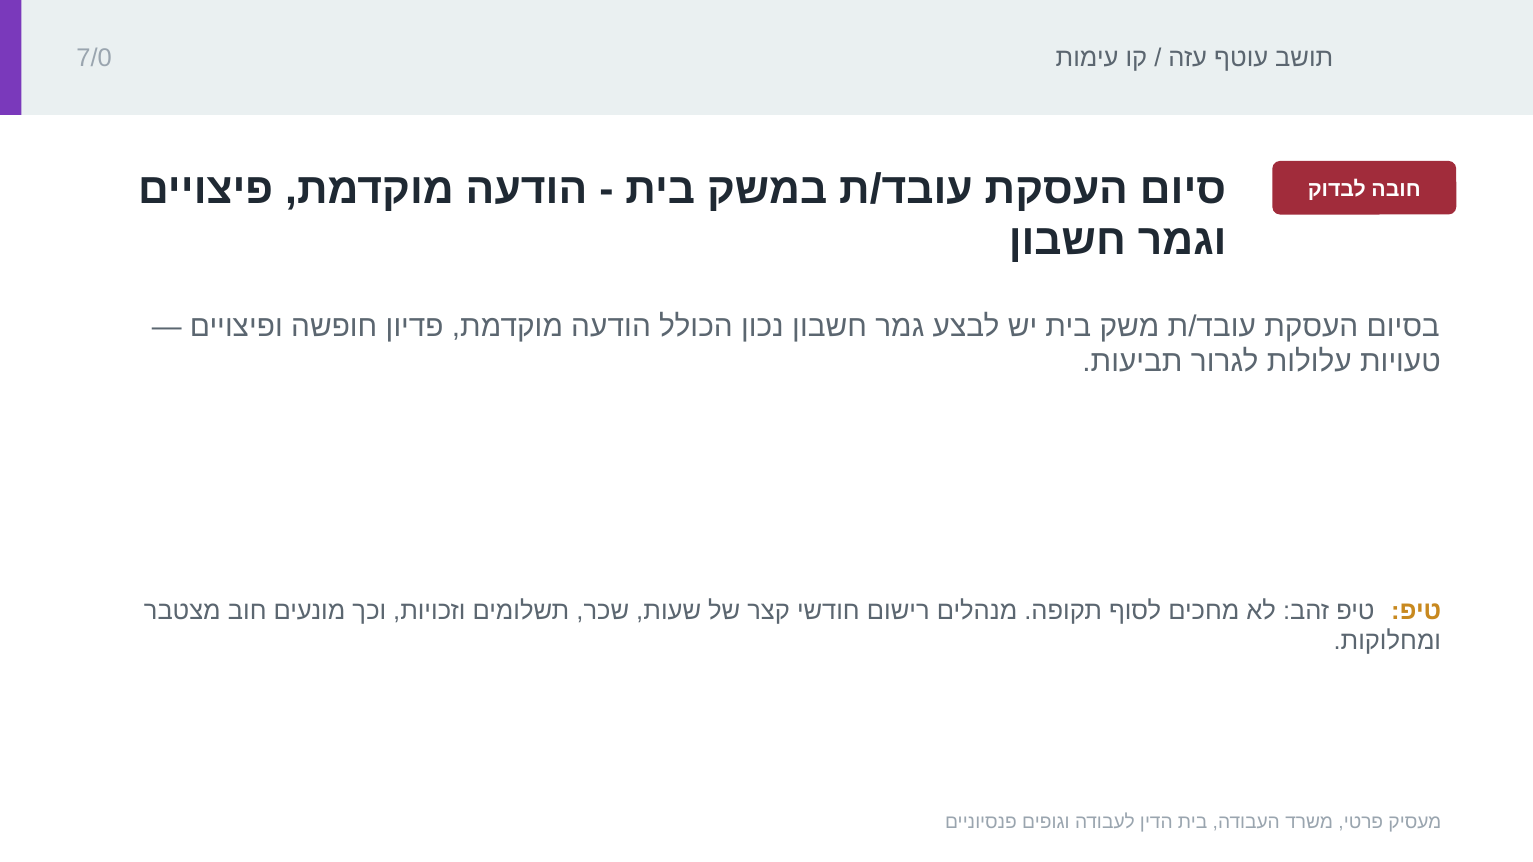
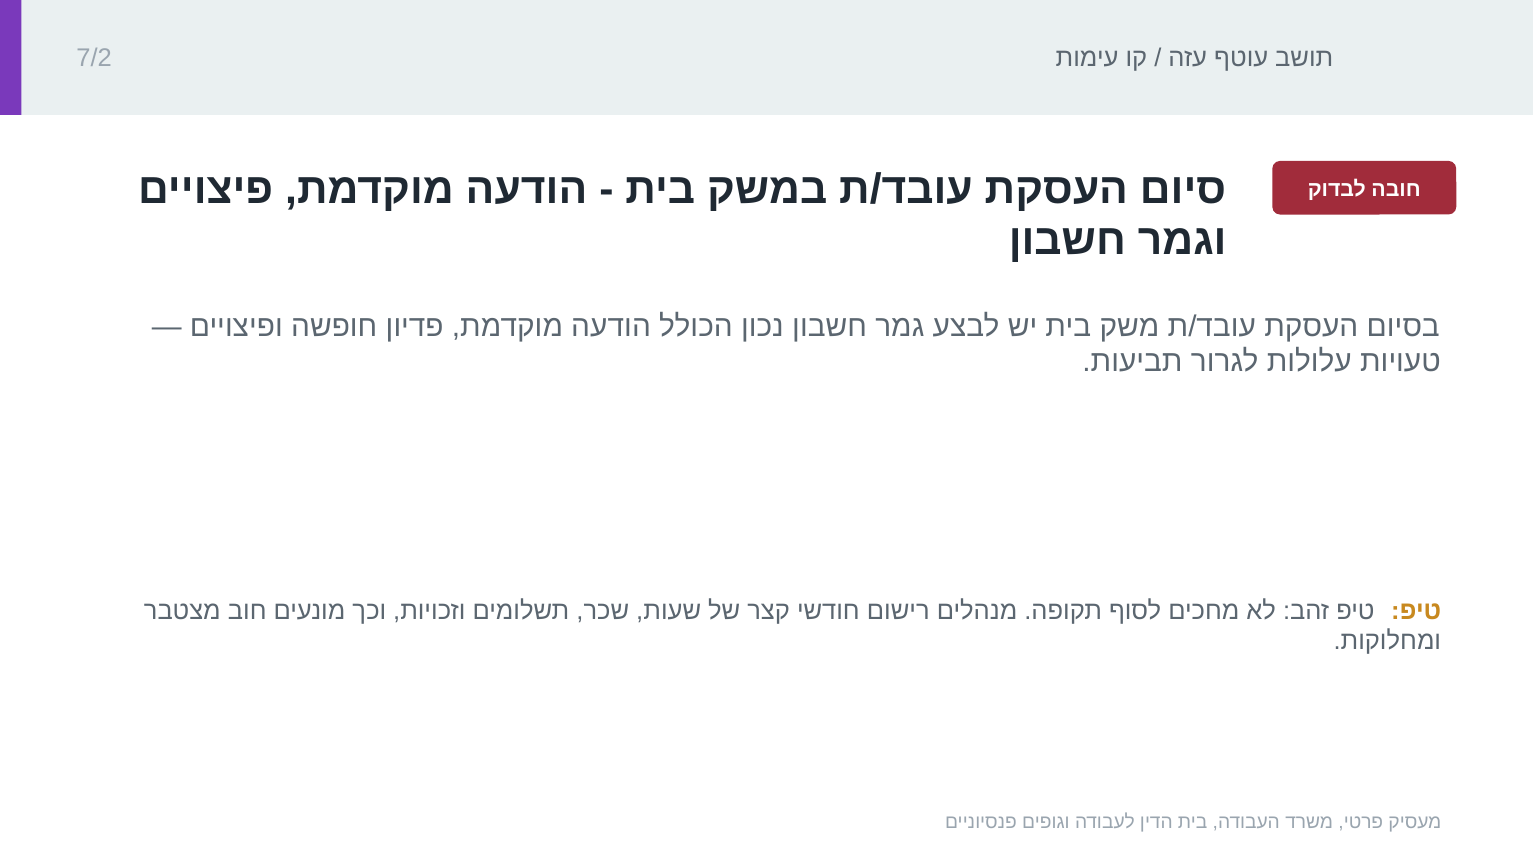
7/0: 7/0 -> 7/2 (94, 58)
